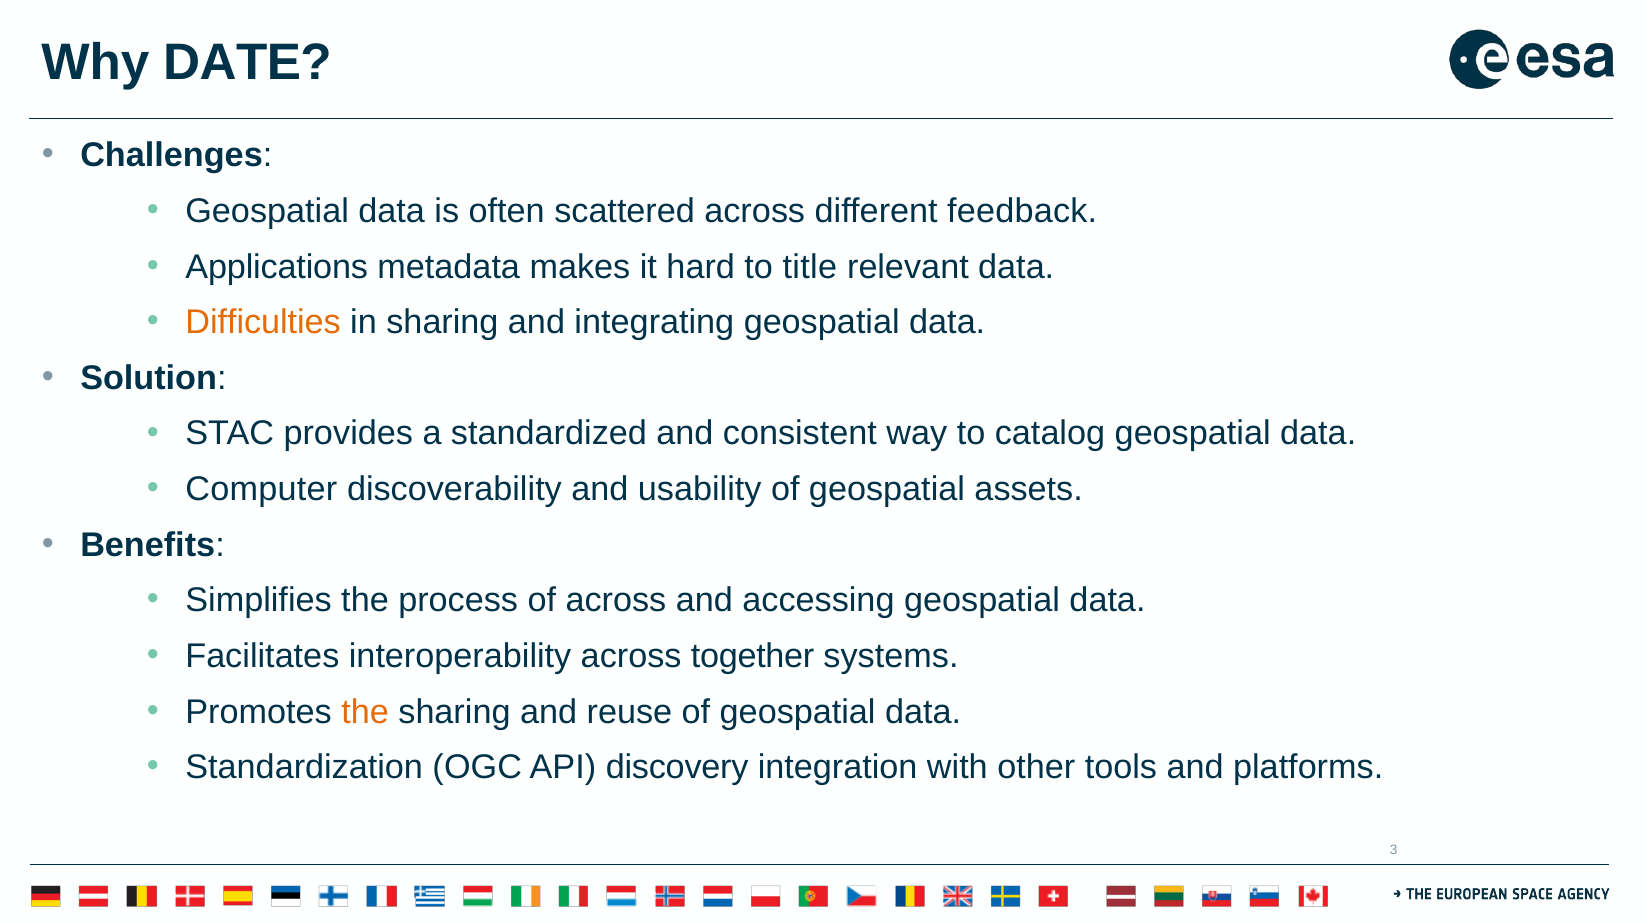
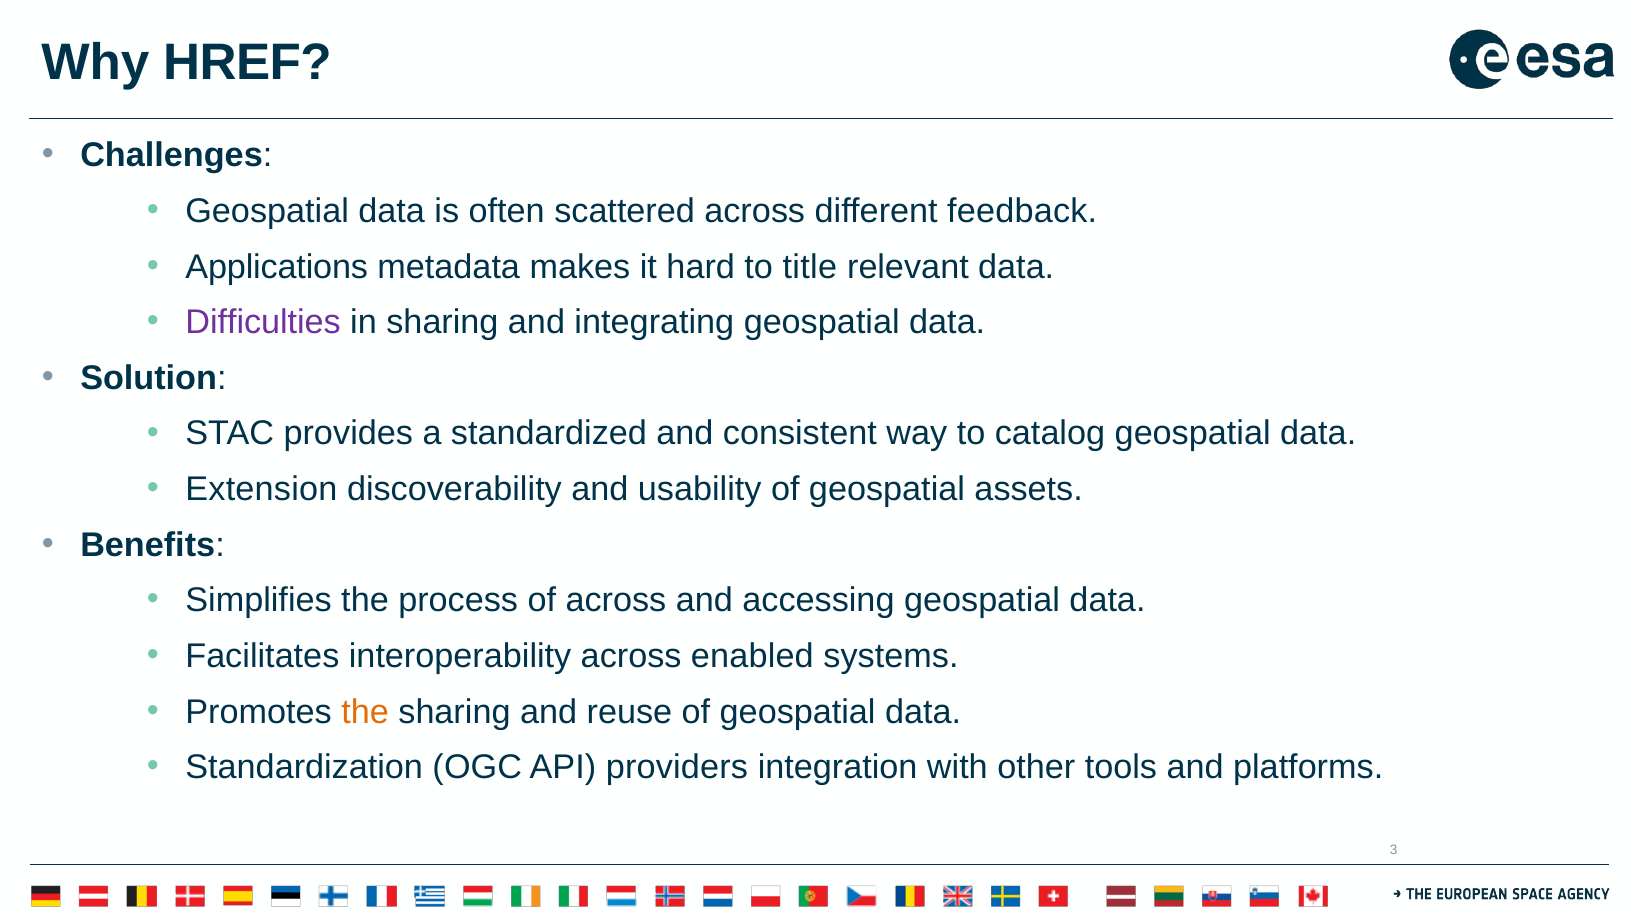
DATE: DATE -> HREF (247, 62)
Difficulties colour: orange -> purple (263, 322)
Computer: Computer -> Extension (261, 489)
together: together -> enabled (752, 656)
discovery: discovery -> providers (677, 767)
